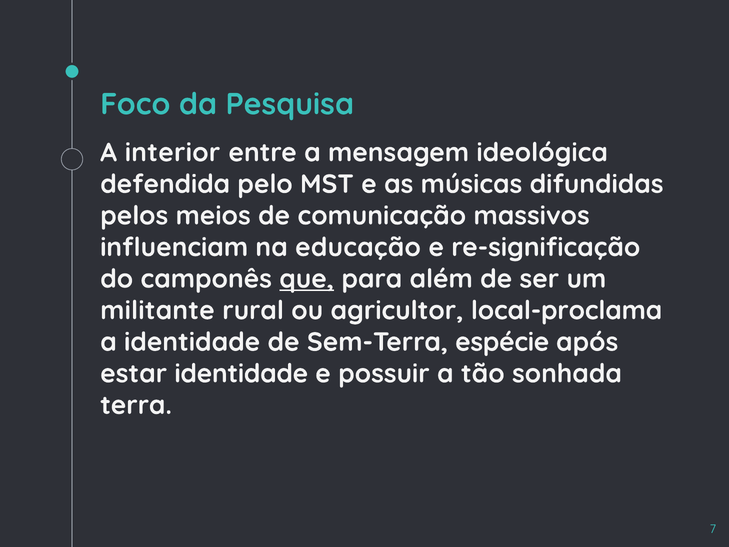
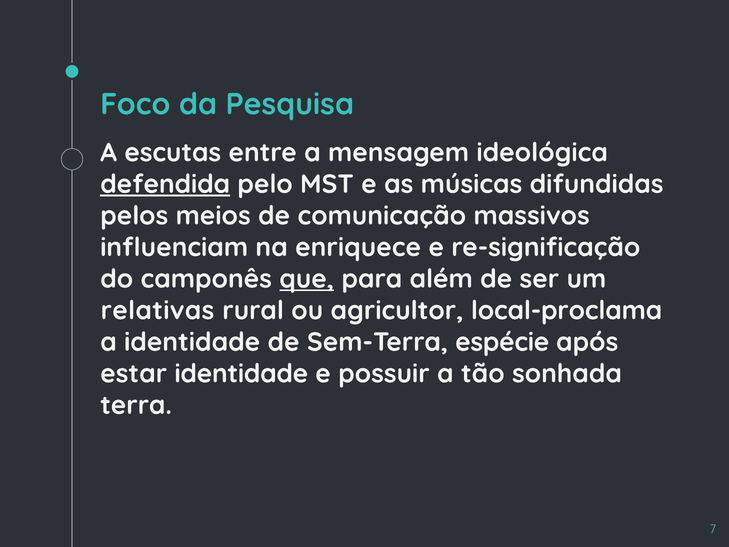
interior: interior -> escutas (173, 152)
defendida underline: none -> present (165, 184)
educação: educação -> enriquece (358, 247)
militante: militante -> relativas (157, 310)
